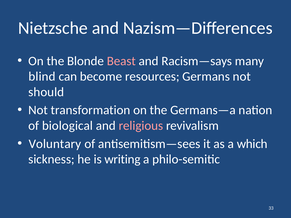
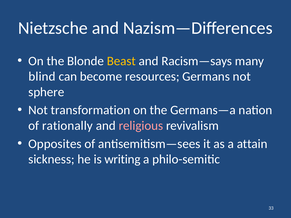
Beast colour: pink -> yellow (121, 61)
should: should -> sphere (46, 92)
biological: biological -> rationally (67, 126)
Voluntary: Voluntary -> Opposites (55, 144)
which: which -> attain (252, 144)
